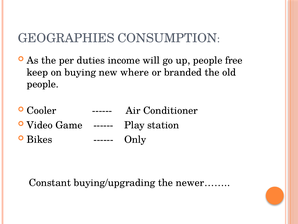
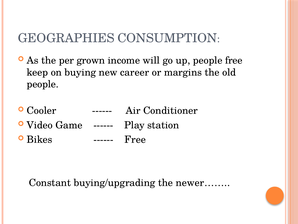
duties: duties -> grown (91, 60)
where: where -> career (135, 72)
branded: branded -> margins (183, 72)
Only: Only -> Free (135, 139)
